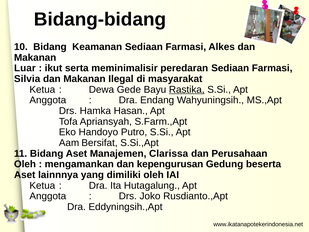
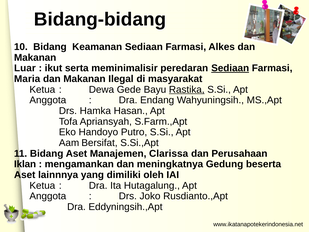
Sediaan underline: none -> present (230, 68)
Silvia: Silvia -> Maria (27, 79)
Oleh: Oleh -> Iklan (25, 164)
kepengurusan: kepengurusan -> meningkatnya (170, 164)
